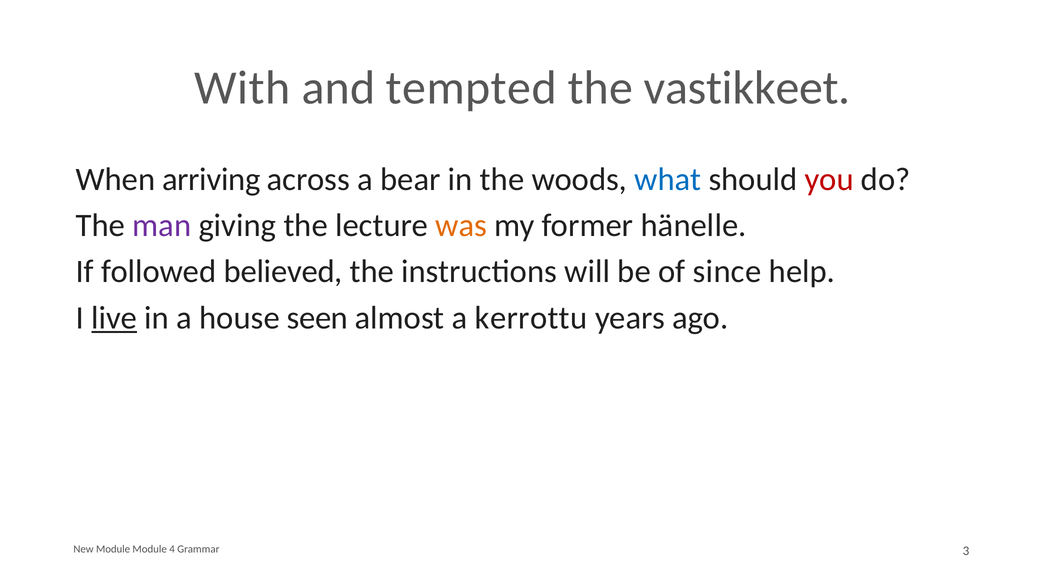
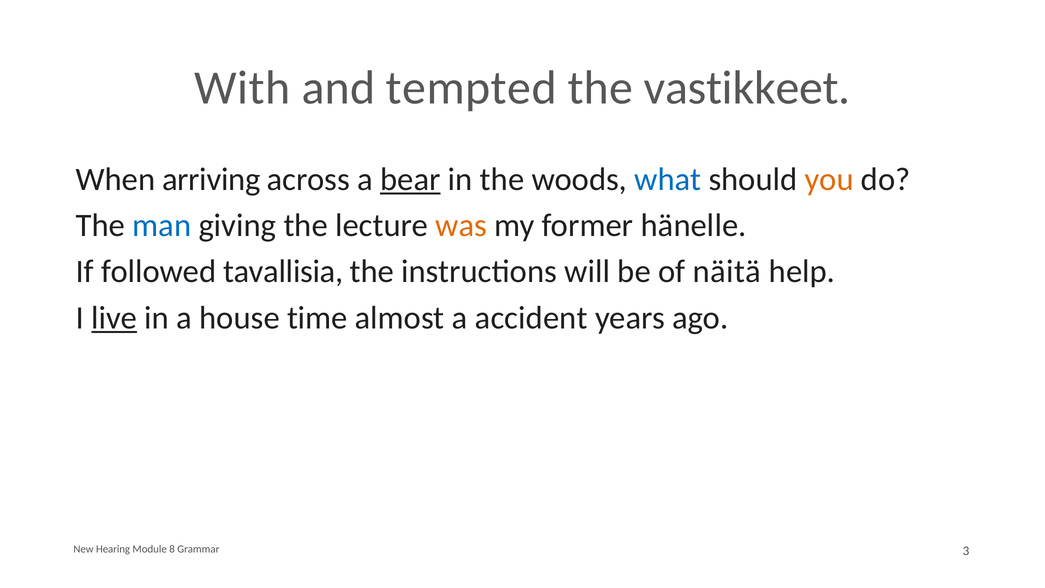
bear underline: none -> present (410, 179)
you colour: red -> orange (829, 179)
man colour: purple -> blue (162, 225)
believed: believed -> tavallisia (283, 272)
since: since -> näitä (727, 272)
seen: seen -> time (317, 318)
kerrottu: kerrottu -> accident (531, 318)
New Module: Module -> Hearing (113, 549)
4: 4 -> 8 (172, 549)
